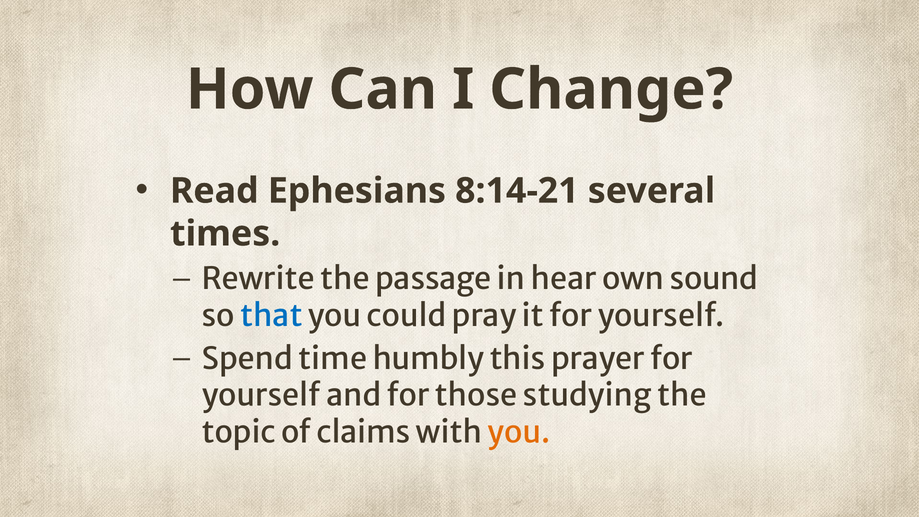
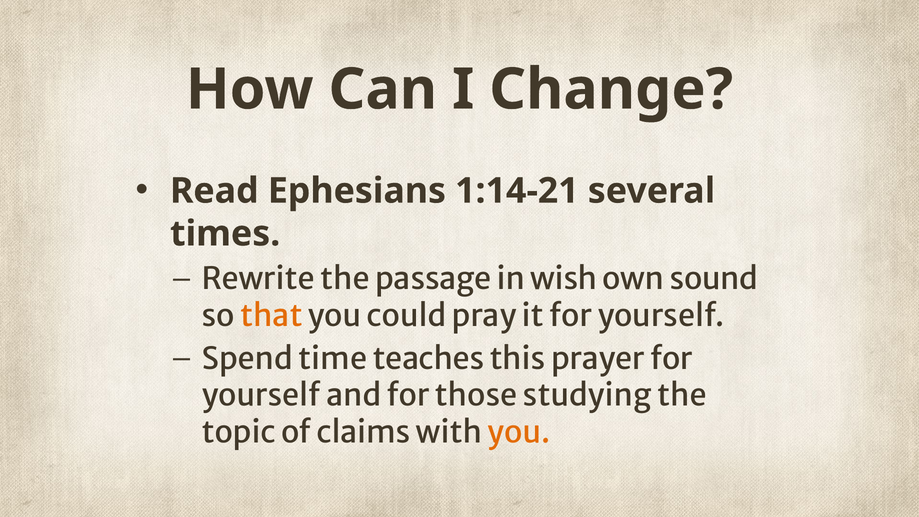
8:14-21: 8:14-21 -> 1:14-21 (517, 191)
hear: hear -> wish (564, 279)
that colour: blue -> orange (271, 316)
humbly: humbly -> teaches (428, 359)
